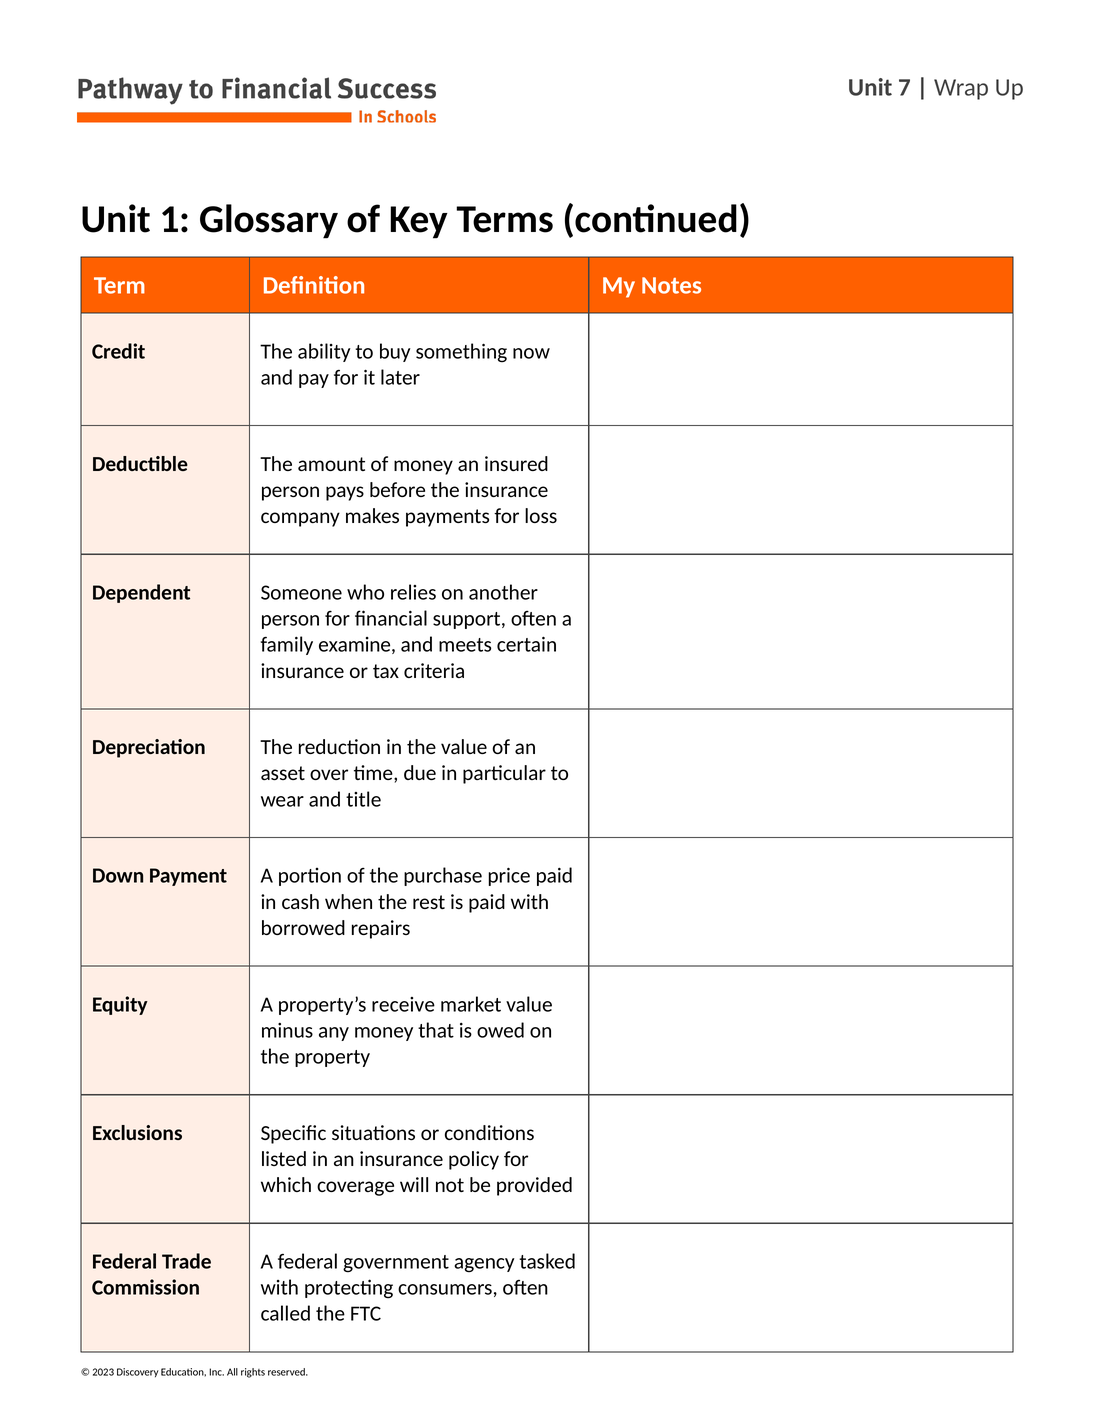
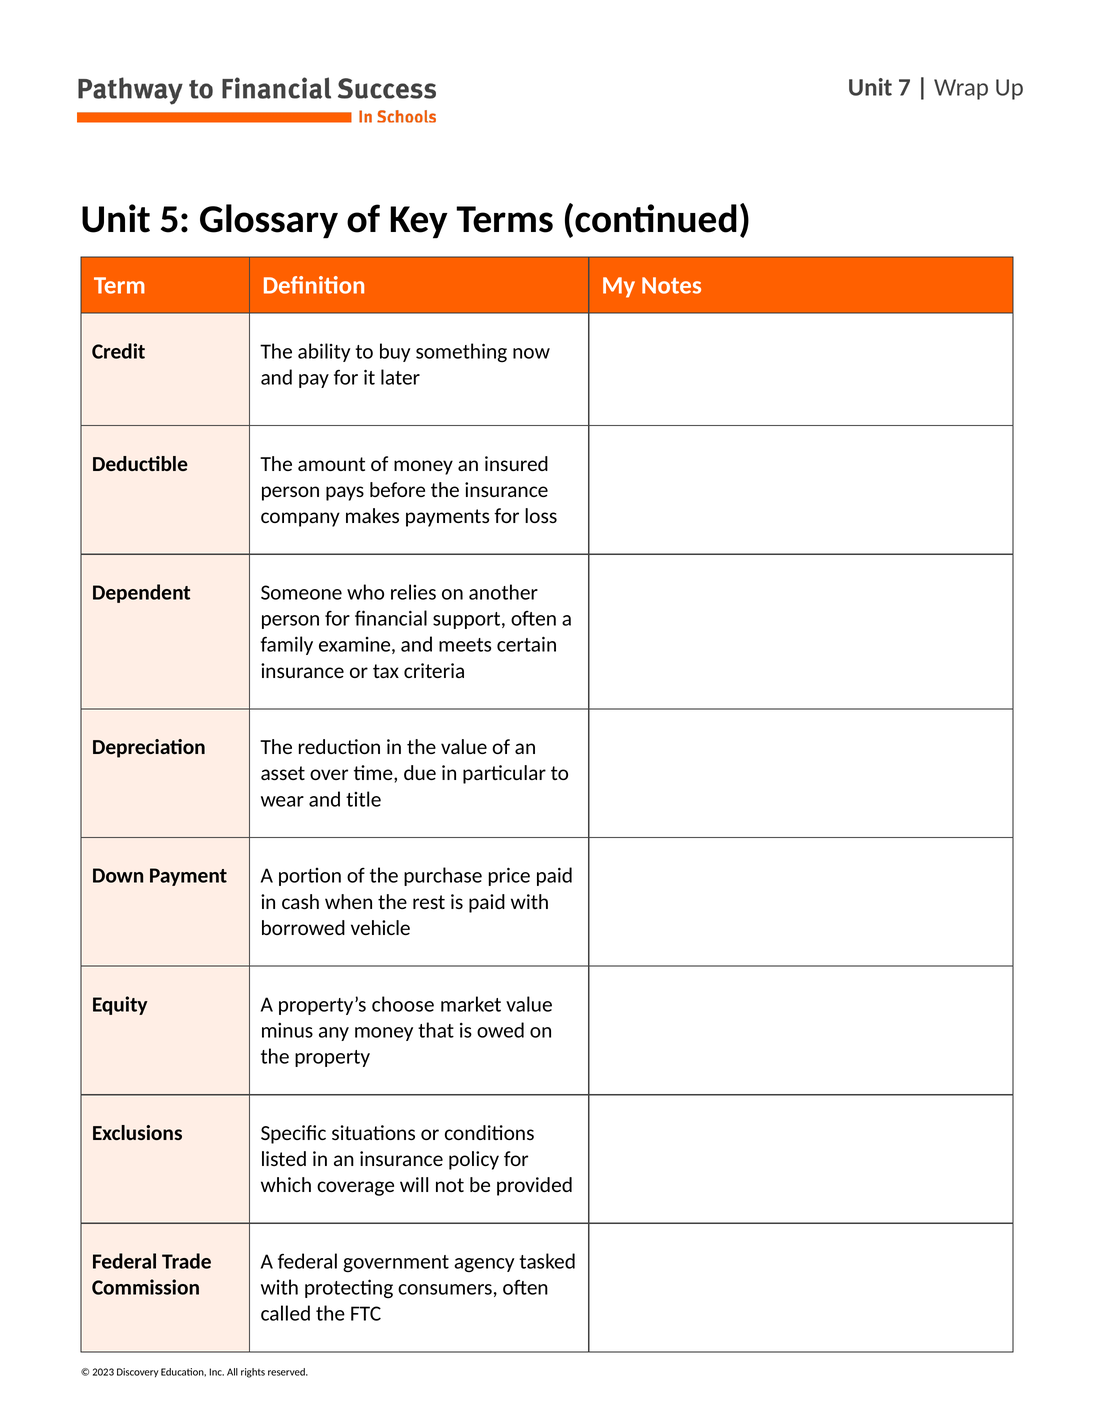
Unit 1: 1 -> 5 (175, 219)
repairs: repairs -> vehicle (381, 928)
receive: receive -> choose (403, 1005)
